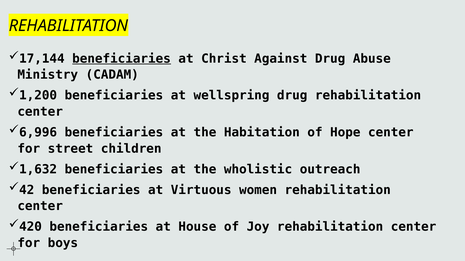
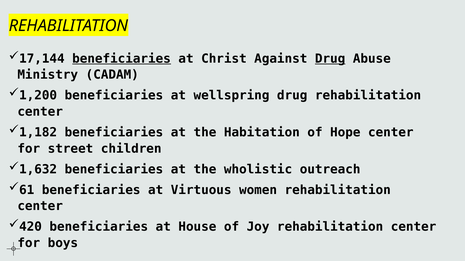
Drug underline: none -> present (330, 59)
6,996: 6,996 -> 1,182 (38, 133)
42: 42 -> 61 (27, 190)
